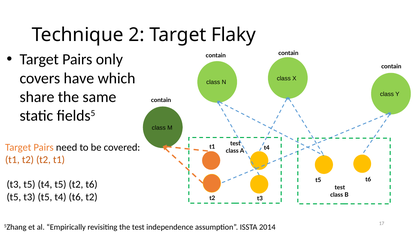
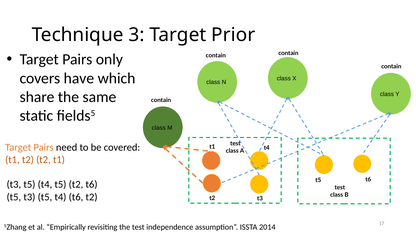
2: 2 -> 3 (137, 35)
Flaky: Flaky -> Prior (233, 35)
